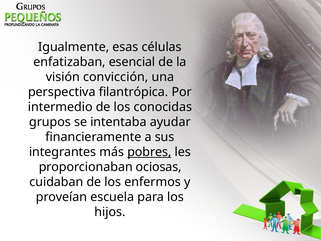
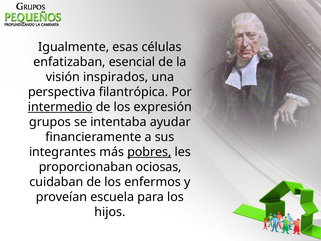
convicción: convicción -> inspirados (116, 77)
intermedio underline: none -> present (60, 107)
conocidas: conocidas -> expresión (163, 107)
